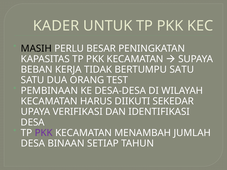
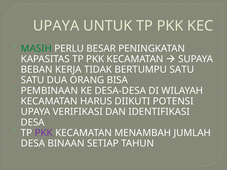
KADER: KADER -> UPAYA (56, 26)
MASIH colour: black -> green (36, 49)
TEST: TEST -> BISA (117, 80)
SEKEDAR: SEKEDAR -> POTENSI (173, 101)
